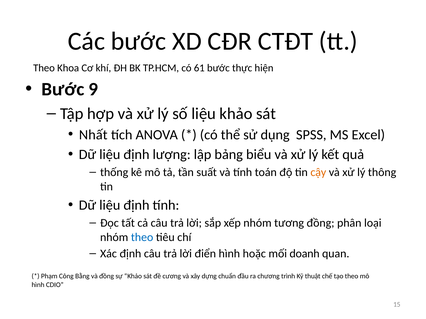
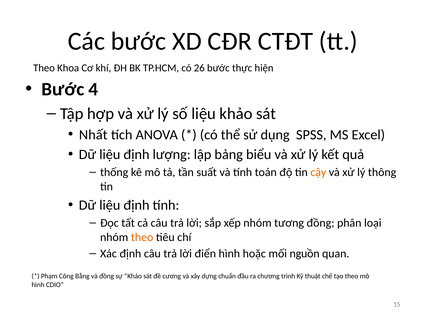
61: 61 -> 26 (199, 68)
9: 9 -> 4 (93, 89)
theo colour: blue -> orange (142, 238)
doanh: doanh -> nguồn (305, 254)
